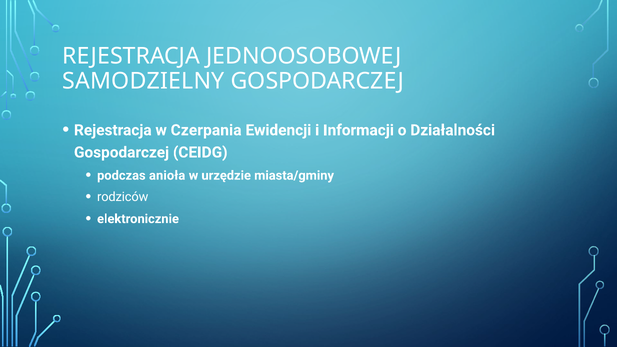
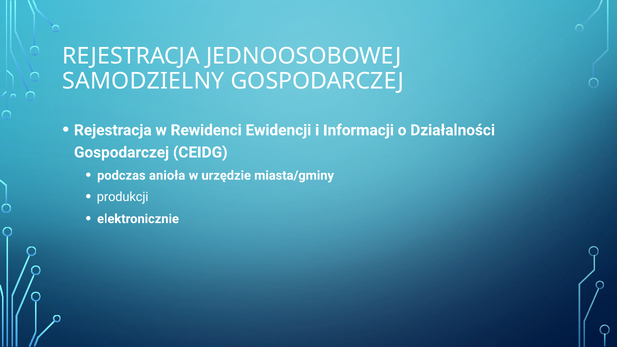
Czerpania: Czerpania -> Rewidenci (206, 130)
rodziców: rodziców -> produkcji (123, 197)
